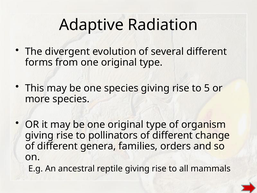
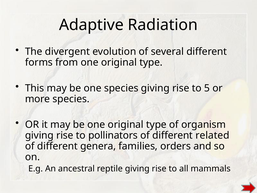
change: change -> related (213, 135)
